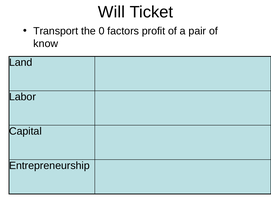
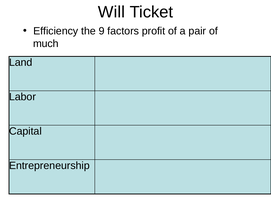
Transport: Transport -> Efficiency (56, 31)
0: 0 -> 9 (102, 31)
know: know -> much (46, 44)
